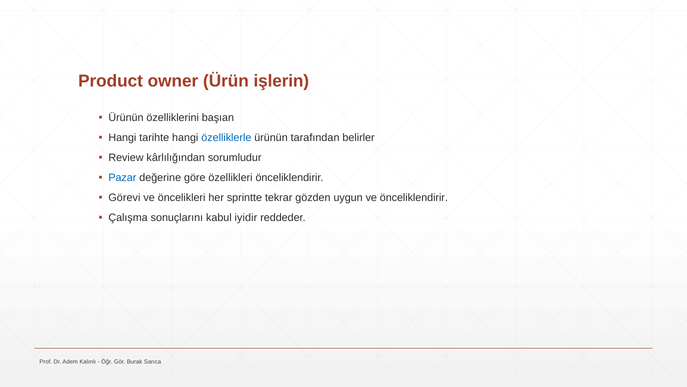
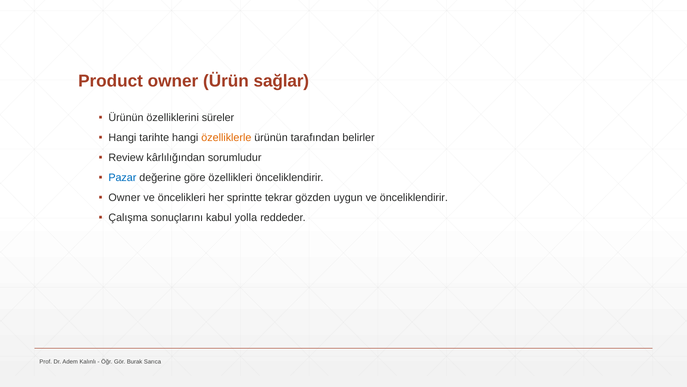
işlerin: işlerin -> sağlar (281, 81)
başıan: başıan -> süreler (218, 117)
özelliklerle colour: blue -> orange (226, 137)
Görevi: Görevi -> Owner (124, 197)
iyidir: iyidir -> yolla (246, 217)
